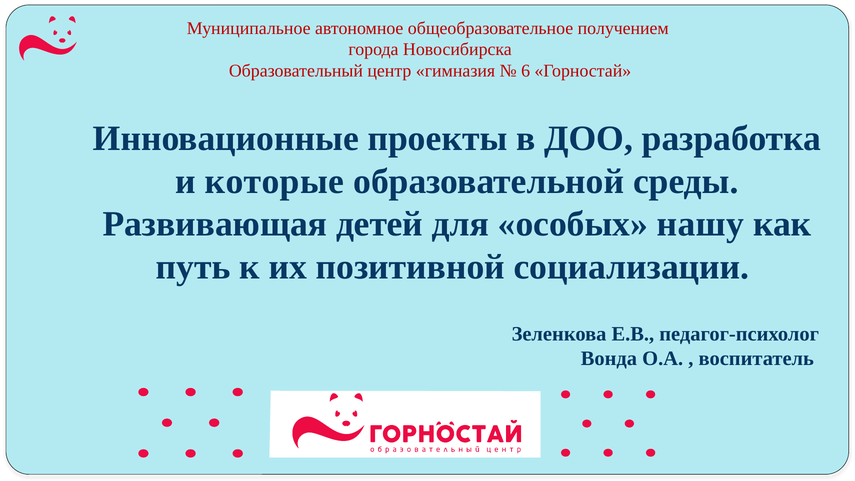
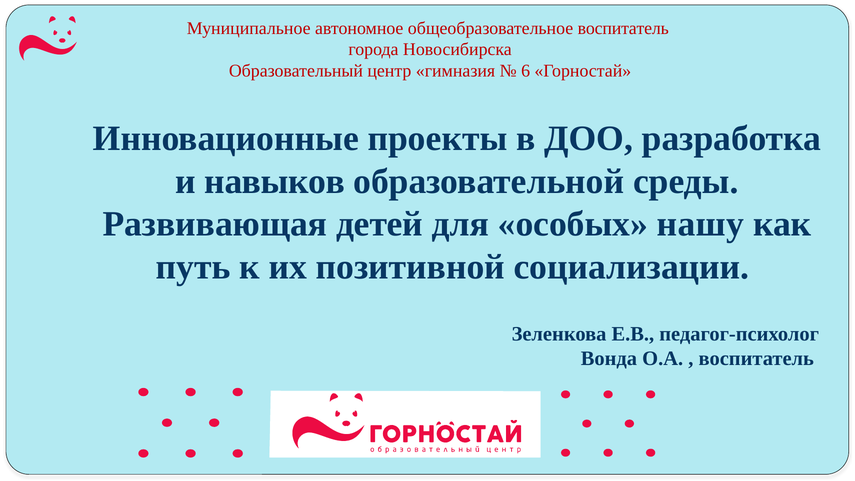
общеобразовательное получением: получением -> воспитатель (623, 28)
которые: которые -> навыков (275, 181)
